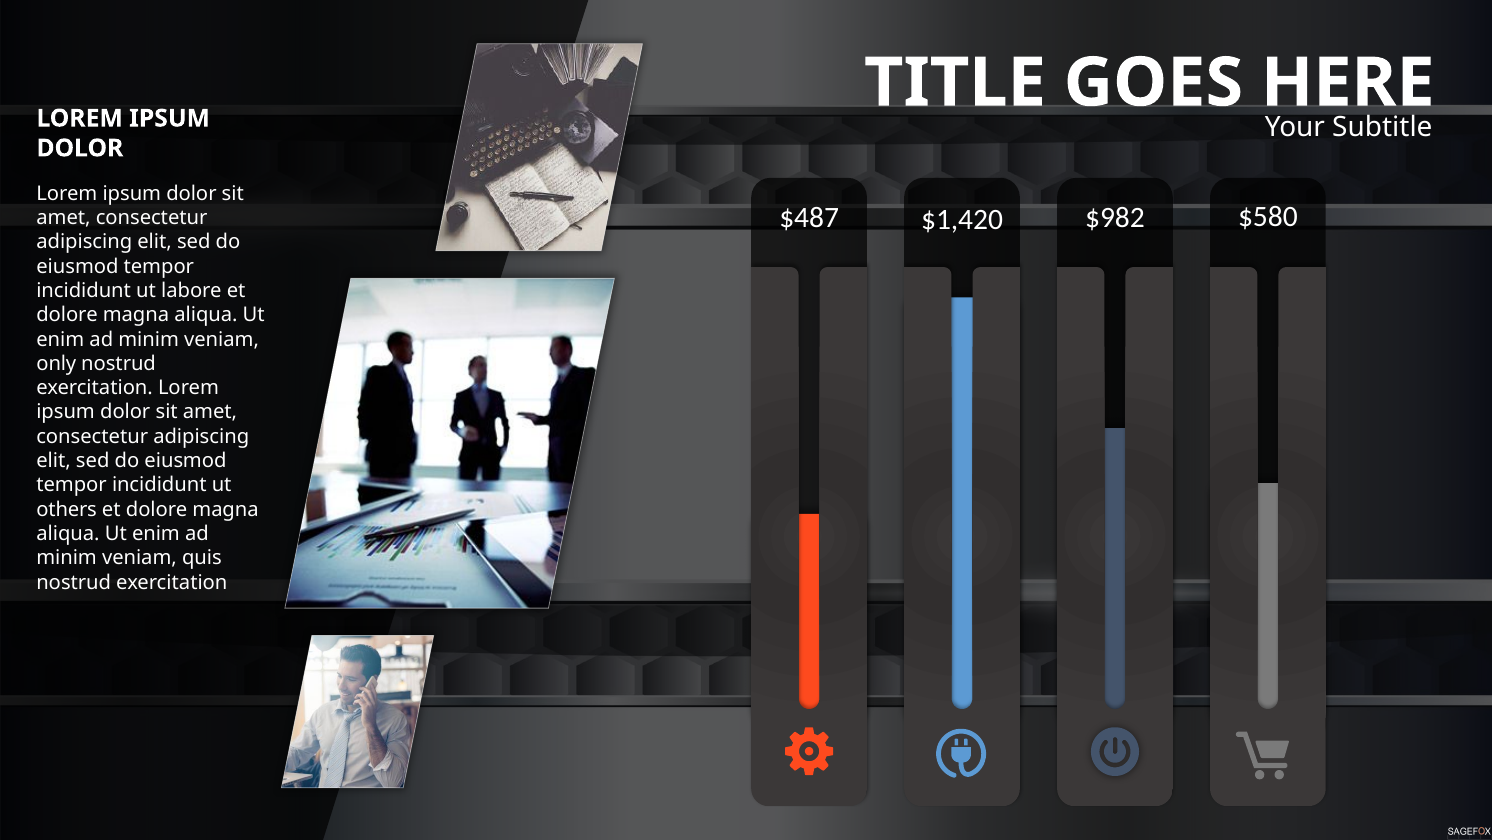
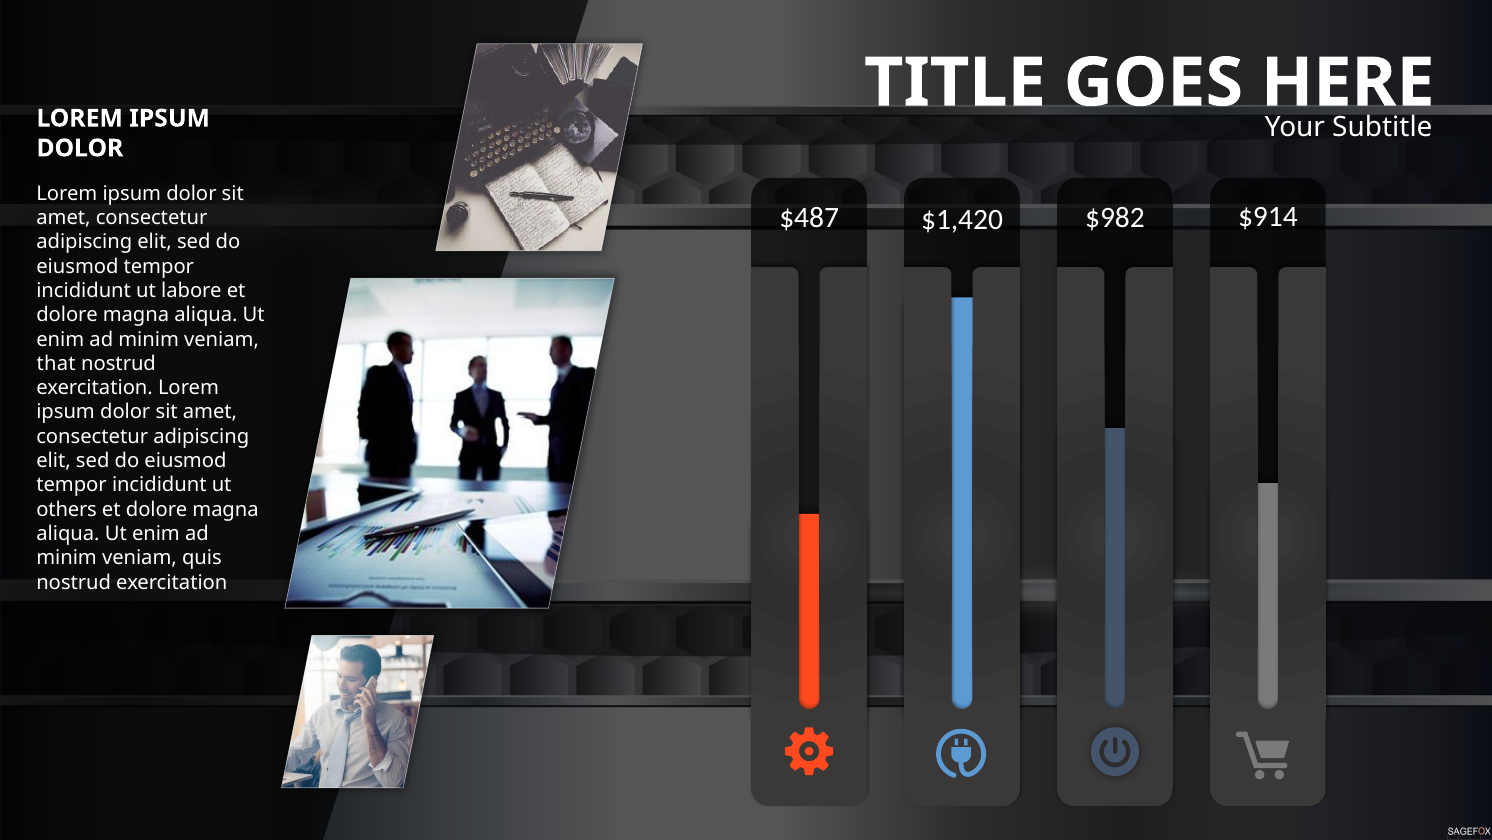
$580: $580 -> $914 (1268, 217)
only: only -> that (56, 363)
